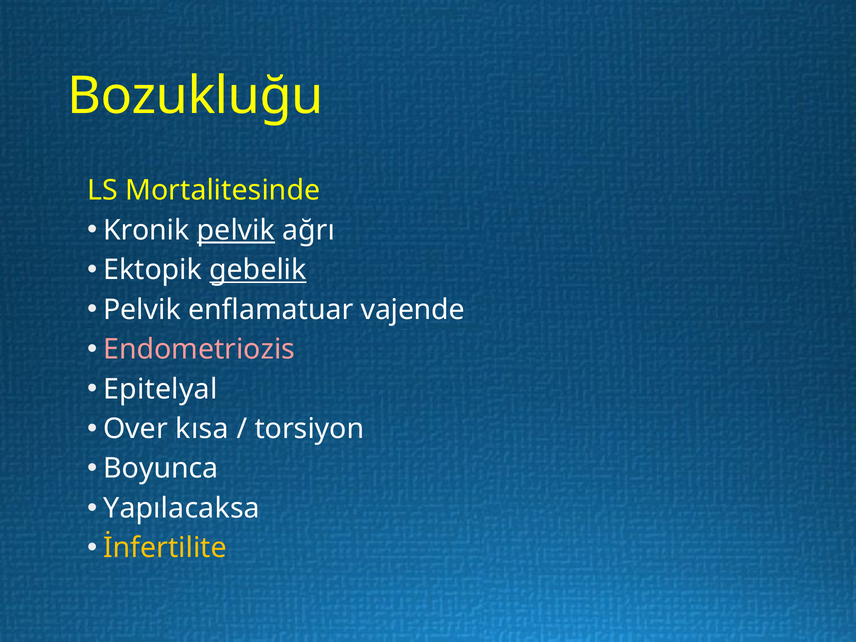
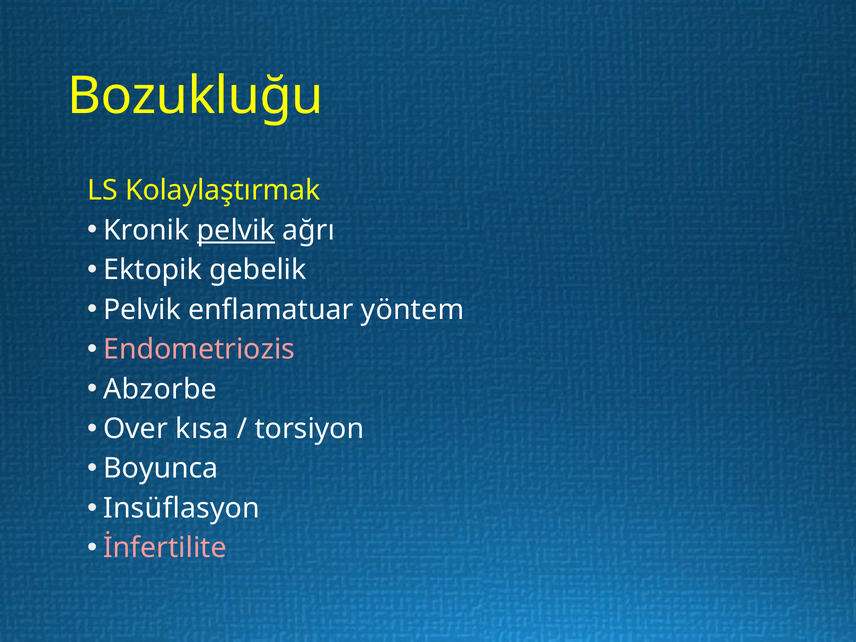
Mortalitesinde: Mortalitesinde -> Kolaylaştırmak (223, 190)
gebelik underline: present -> none (258, 270)
vajende: vajende -> yöntem (413, 310)
Epitelyal: Epitelyal -> Abzorbe (160, 389)
Yapılacaksa: Yapılacaksa -> Insüflasyon (182, 508)
İnfertilite colour: yellow -> pink (165, 548)
